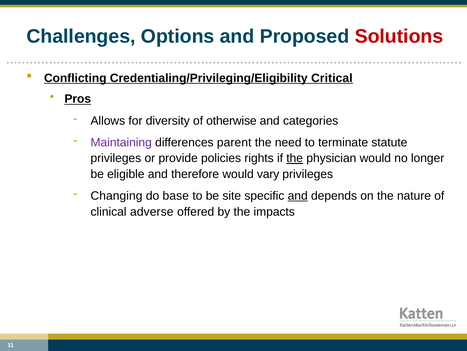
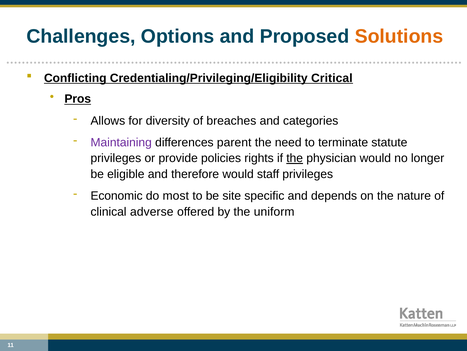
Solutions colour: red -> orange (399, 36)
otherwise: otherwise -> breaches (231, 120)
vary: vary -> staff (268, 174)
Changing: Changing -> Economic (117, 196)
base: base -> most (176, 196)
and underline: present -> none (298, 196)
impacts: impacts -> uniform (274, 211)
